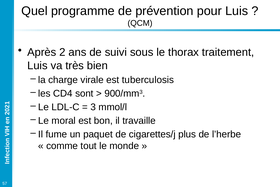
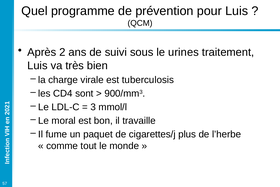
thorax: thorax -> urines (183, 52)
